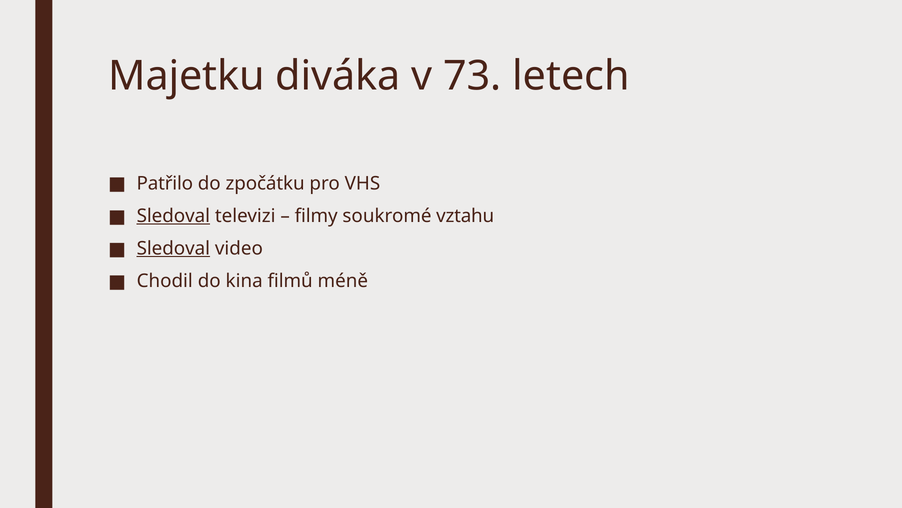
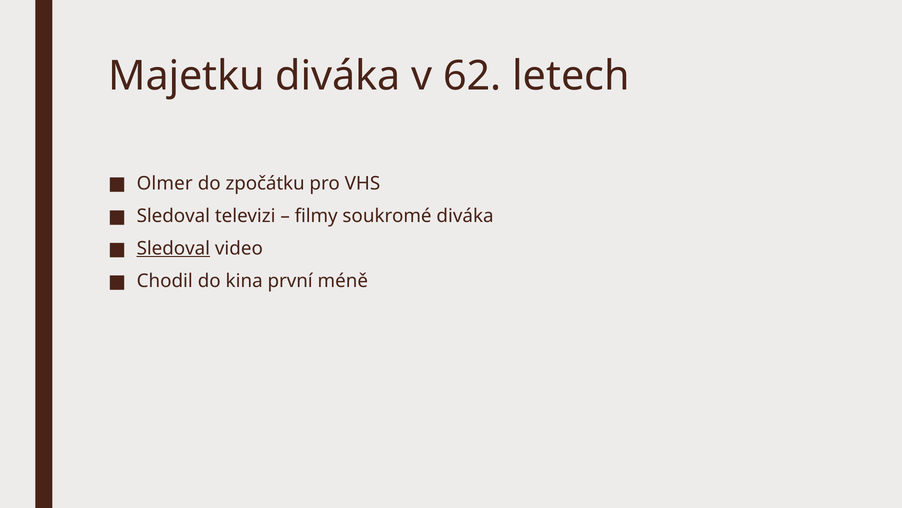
73: 73 -> 62 (472, 76)
Patřilo: Patřilo -> Olmer (165, 183)
Sledoval underline: present -> none (173, 216)
soukromé vztahu: vztahu -> diváka (465, 216)
filmů: filmů -> první (290, 281)
